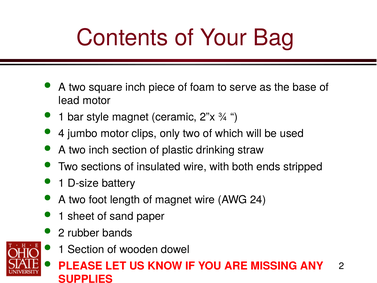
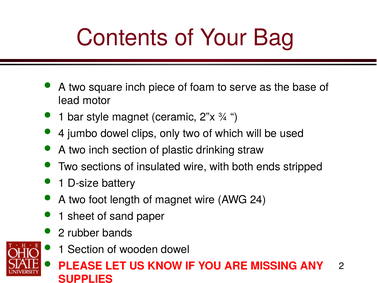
jumbo motor: motor -> dowel (115, 133)
